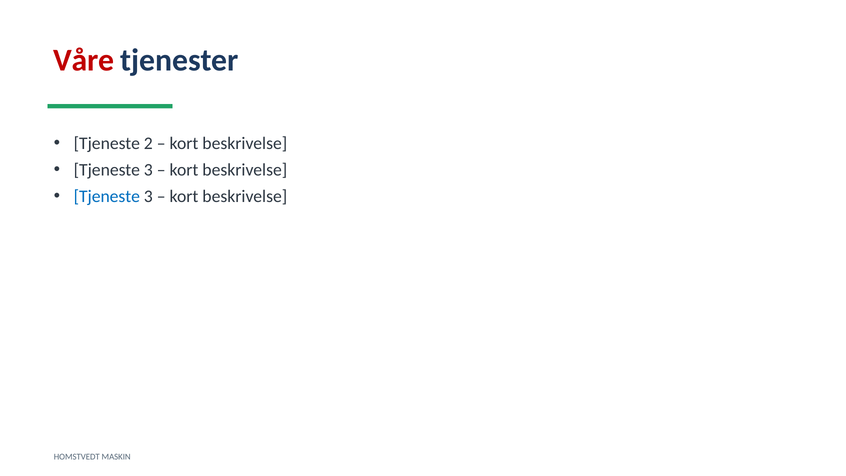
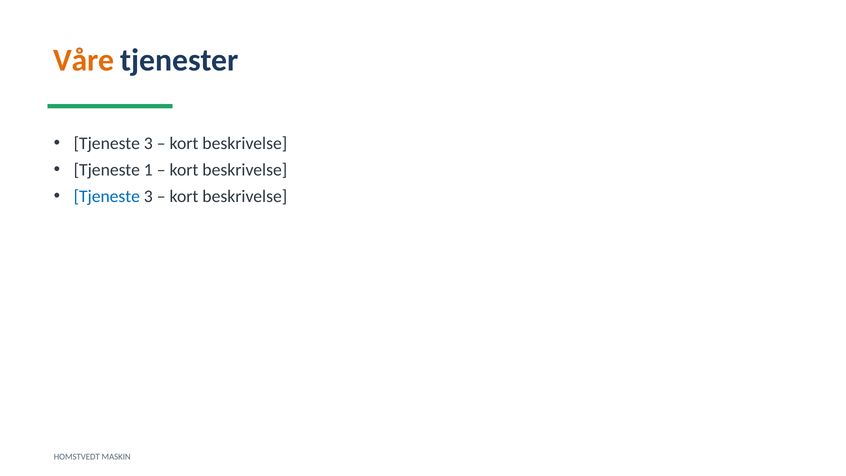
Våre colour: red -> orange (84, 60)
2: 2 -> 3 (148, 143)
3: 3 -> 1 (148, 170)
